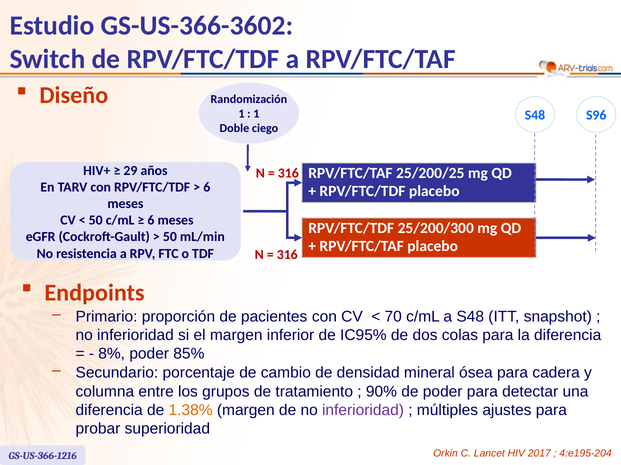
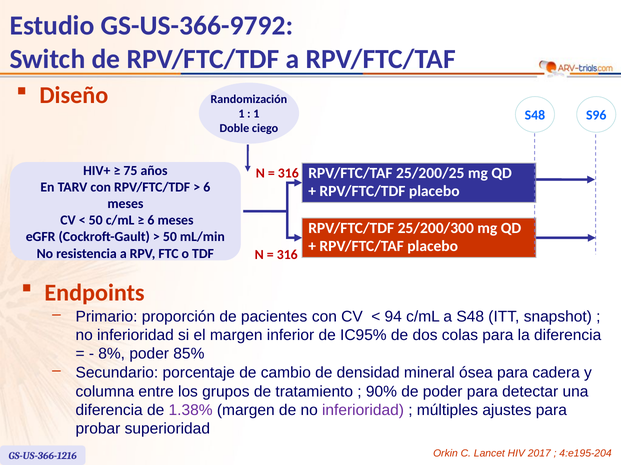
GS-US-366-3602: GS-US-366-3602 -> GS-US-366-9792 (197, 26)
29: 29 -> 75 (130, 171)
70: 70 -> 94 (393, 317)
1.38% colour: orange -> purple (191, 411)
